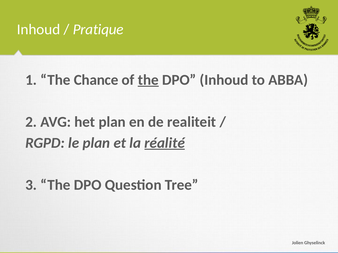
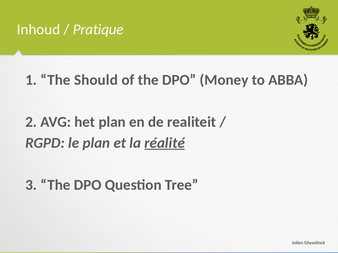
Chance: Chance -> Should (96, 80)
the underline: present -> none (148, 80)
DPO Inhoud: Inhoud -> Money (224, 80)
